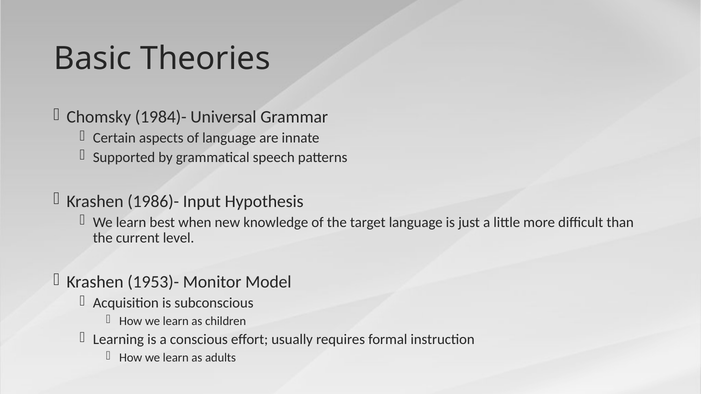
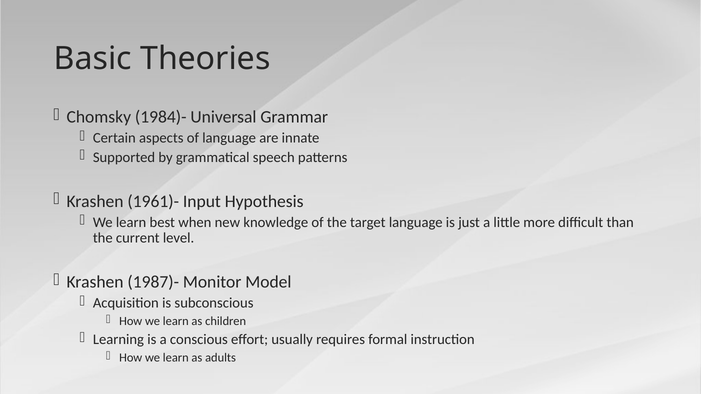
1986)-: 1986)- -> 1961)- (153, 201)
1953)-: 1953)- -> 1987)- (153, 282)
